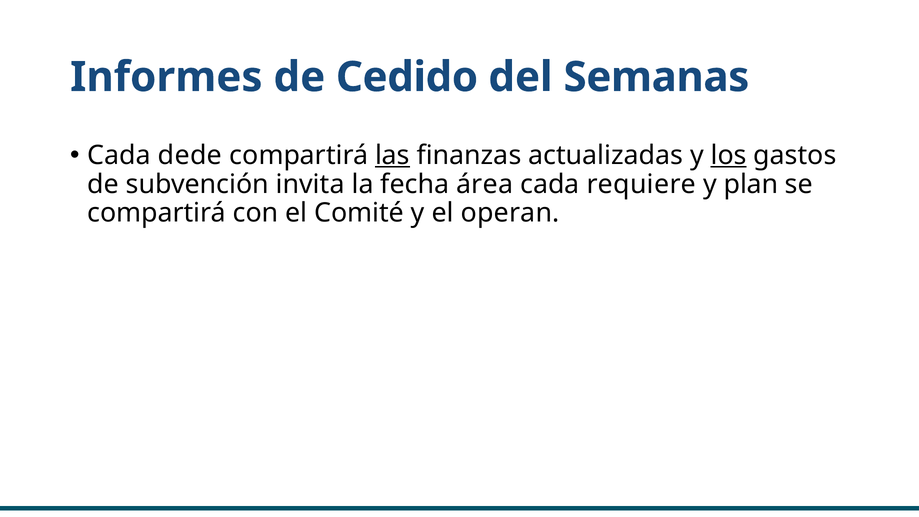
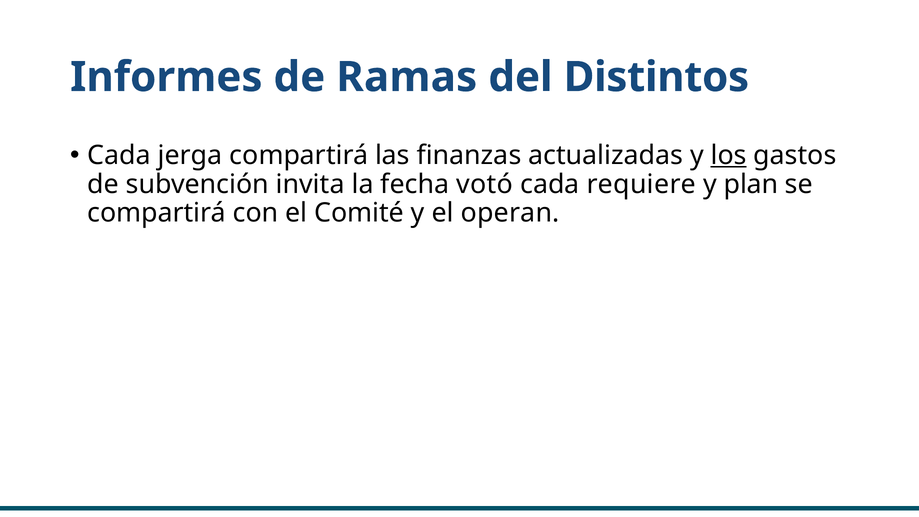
Cedido: Cedido -> Ramas (407, 77)
Semanas: Semanas -> Distintos (656, 77)
dede: dede -> jerga (190, 155)
las underline: present -> none (392, 155)
área: área -> votó (485, 184)
